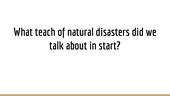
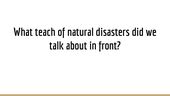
start: start -> front (110, 46)
